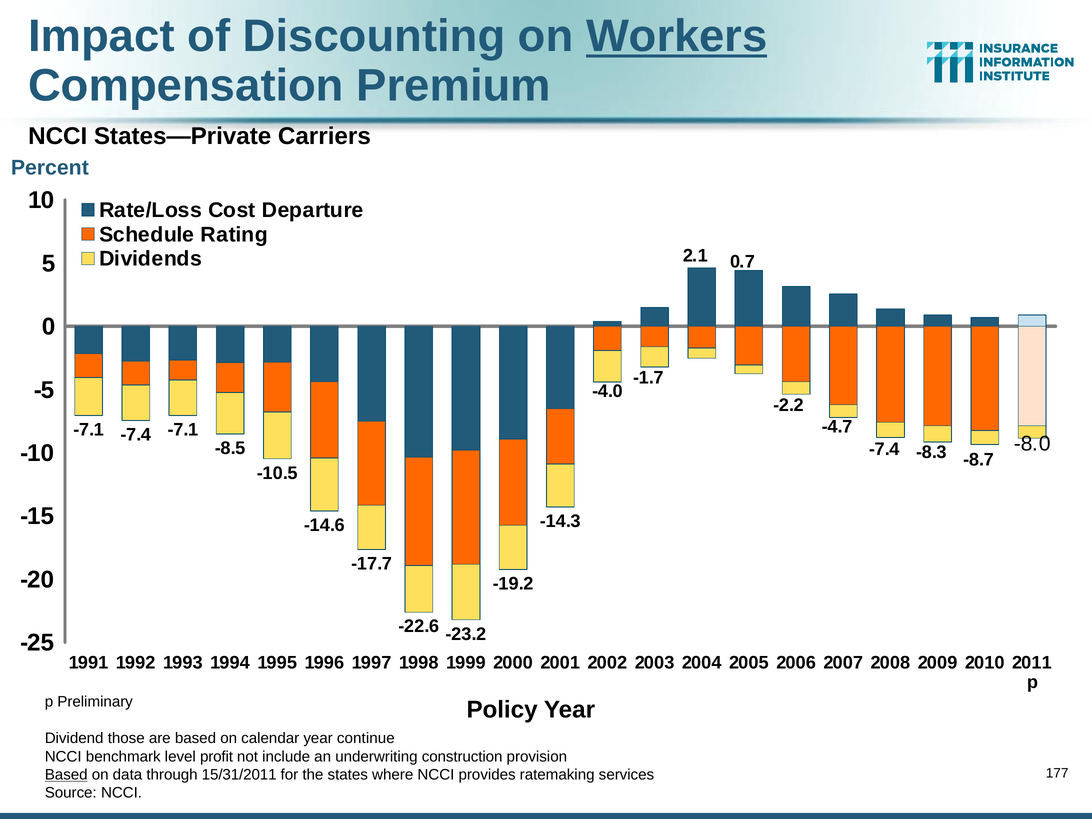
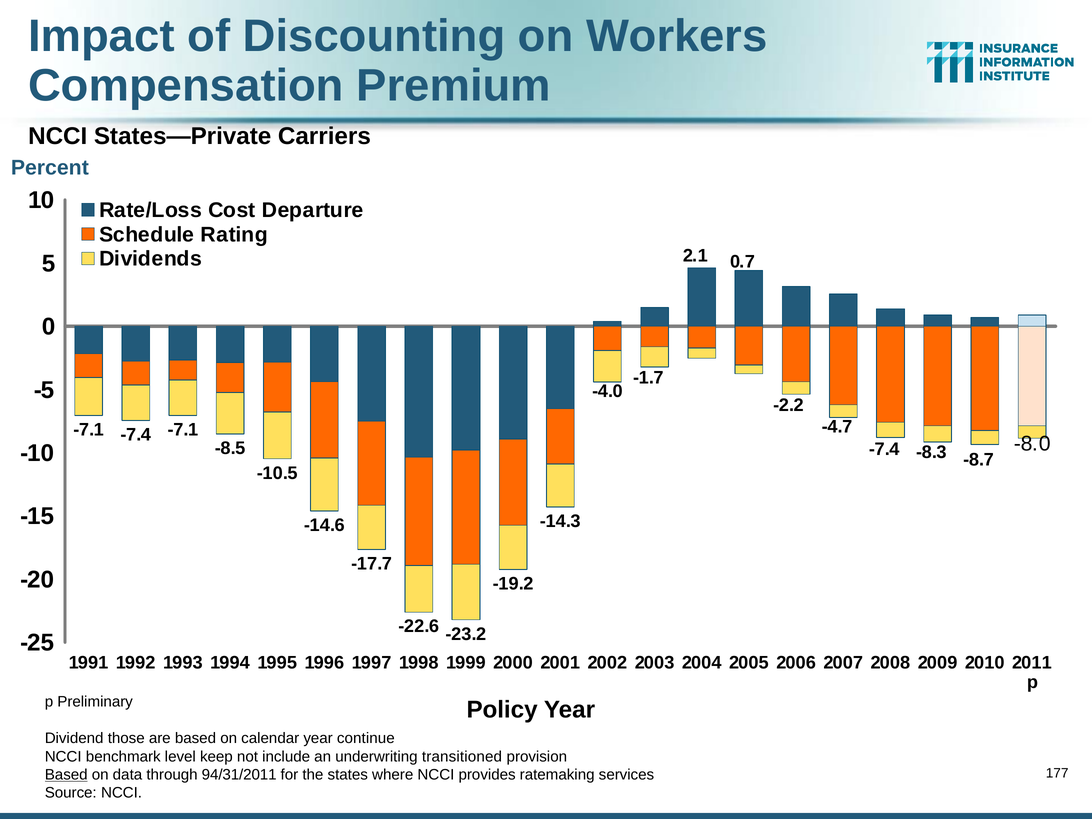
Workers underline: present -> none (677, 36)
profit: profit -> keep (216, 757)
construction: construction -> transitioned (462, 757)
15/31/2011: 15/31/2011 -> 94/31/2011 (239, 775)
